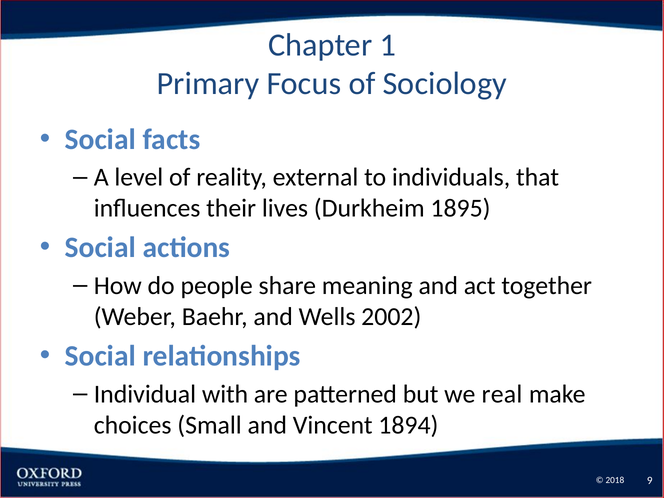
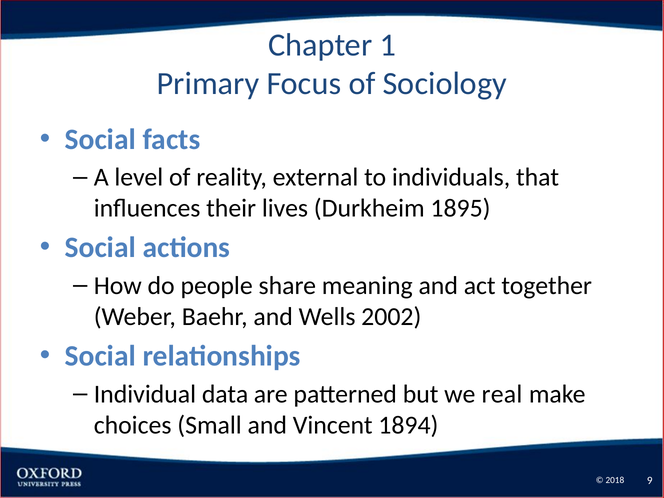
with: with -> data (225, 394)
